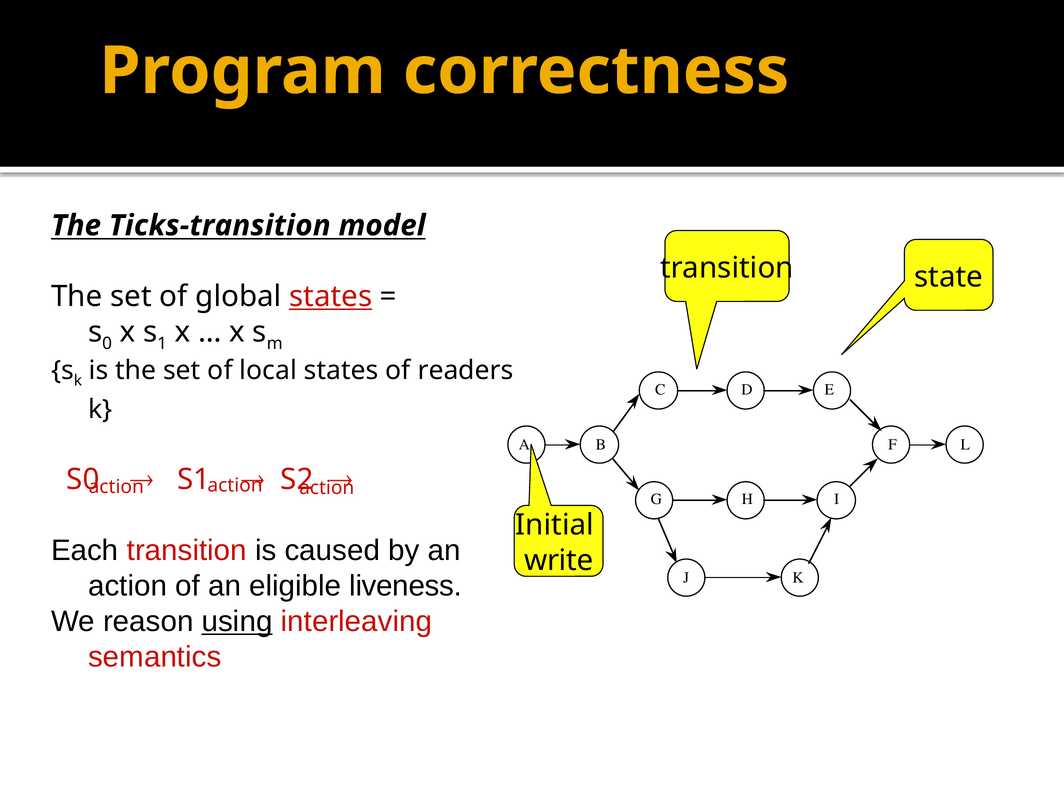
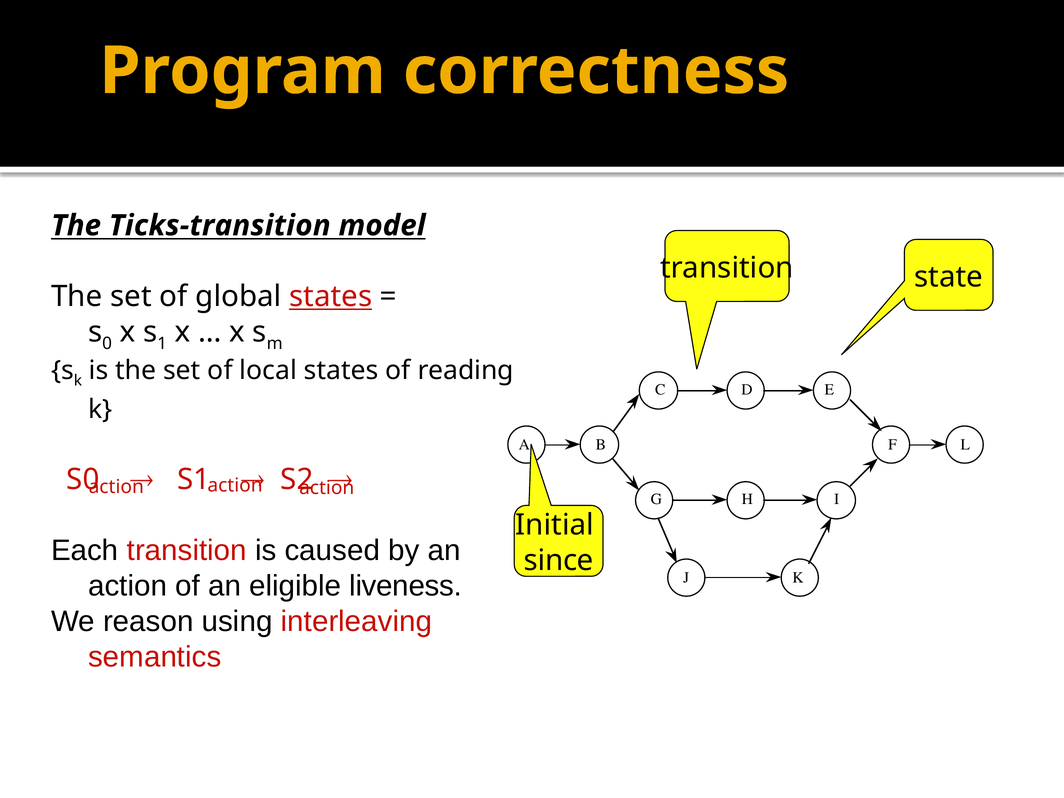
readers: readers -> reading (466, 370)
write: write -> since (559, 561)
using underline: present -> none (237, 621)
